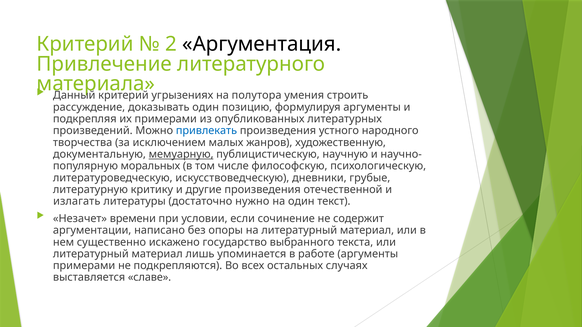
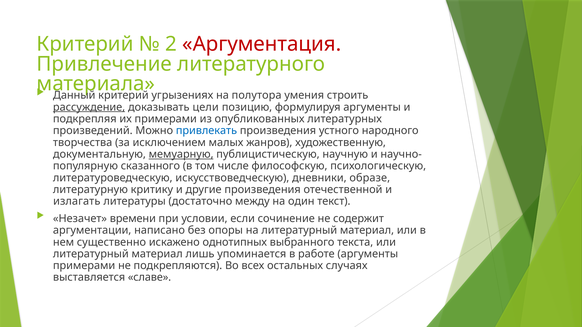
Аргументация colour: black -> red (262, 44)
рассуждение underline: none -> present (89, 107)
доказывать один: один -> цели (206, 107)
моральных: моральных -> сказанного (150, 166)
грубые: грубые -> образе (370, 178)
нужно: нужно -> между (252, 202)
государство: государство -> однотипных (235, 242)
